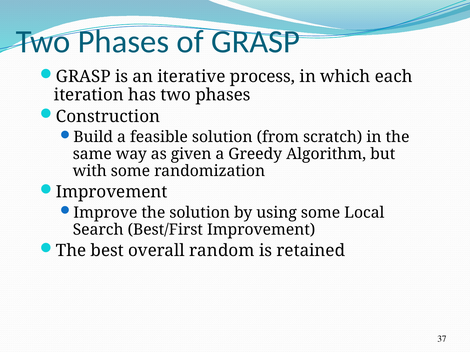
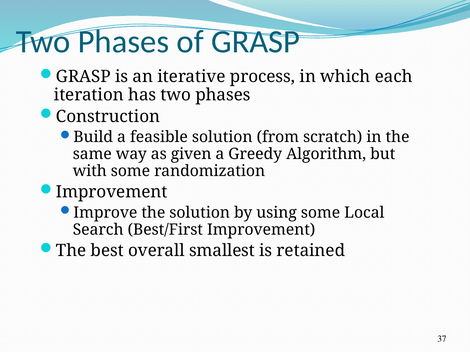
random: random -> smallest (222, 251)
